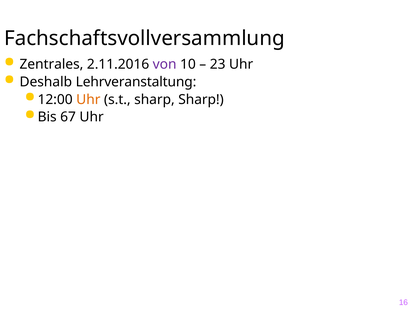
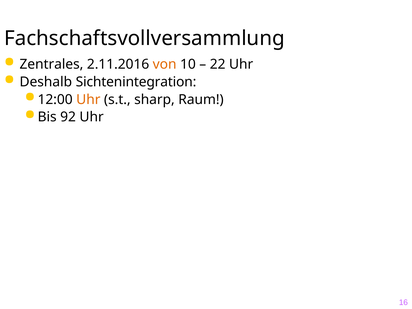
von colour: purple -> orange (165, 64)
23: 23 -> 22 (218, 64)
Lehrveranstaltung: Lehrveranstaltung -> Sichtenintegration (136, 82)
sharp Sharp: Sharp -> Raum (201, 99)
67: 67 -> 92 (68, 117)
